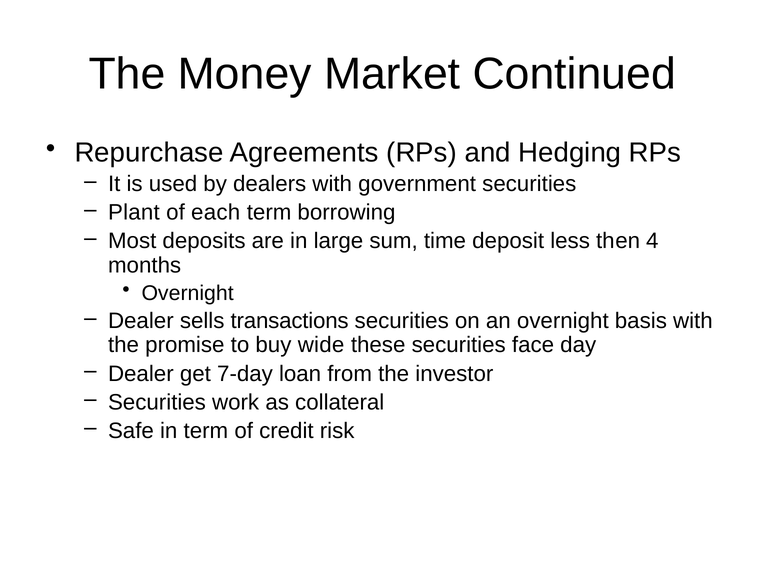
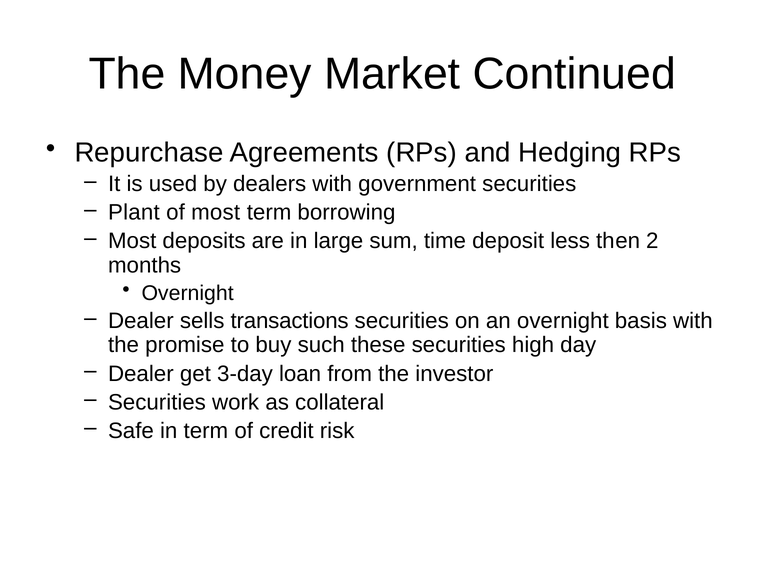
of each: each -> most (216, 212)
4: 4 -> 2 (652, 241)
wide: wide -> such (321, 345)
face: face -> high (533, 345)
7-day: 7-day -> 3-day (245, 373)
